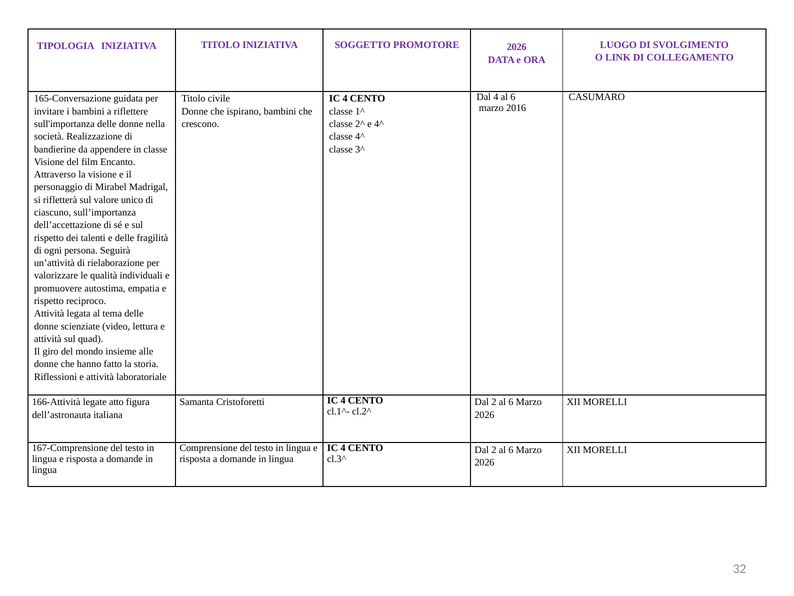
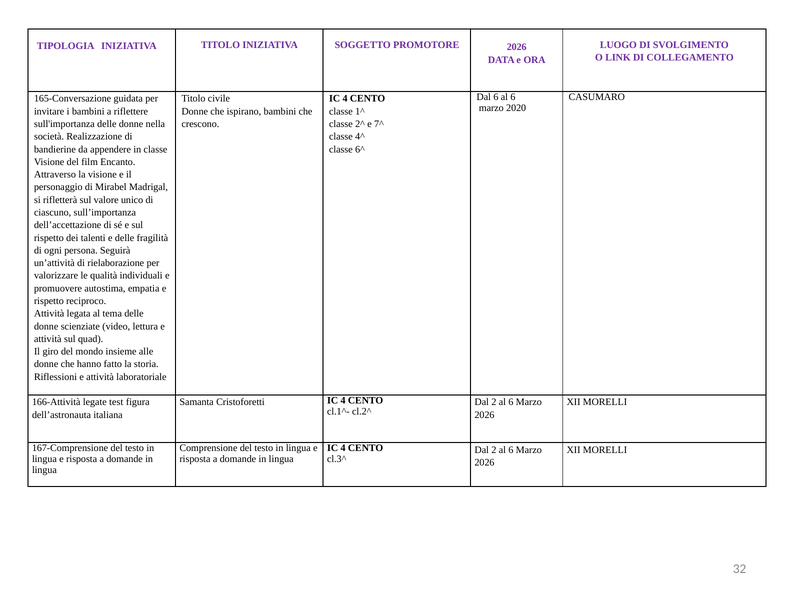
Dal 4: 4 -> 6 (496, 97)
2016: 2016 -> 2020 (516, 108)
e 4^: 4^ -> 7^ (379, 124)
3^: 3^ -> 6^ (360, 149)
atto: atto -> test (116, 402)
